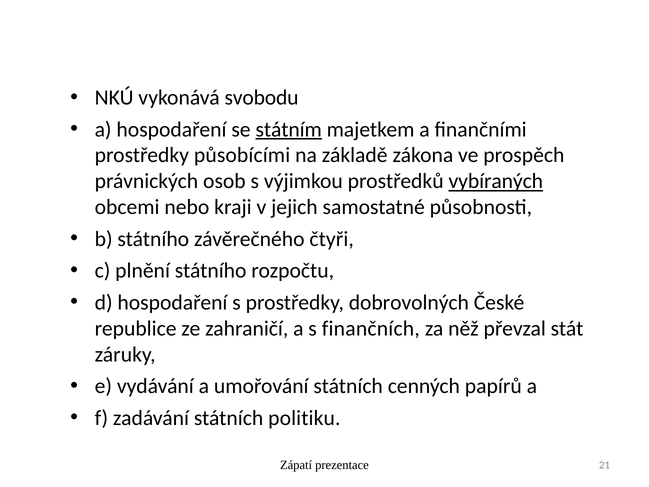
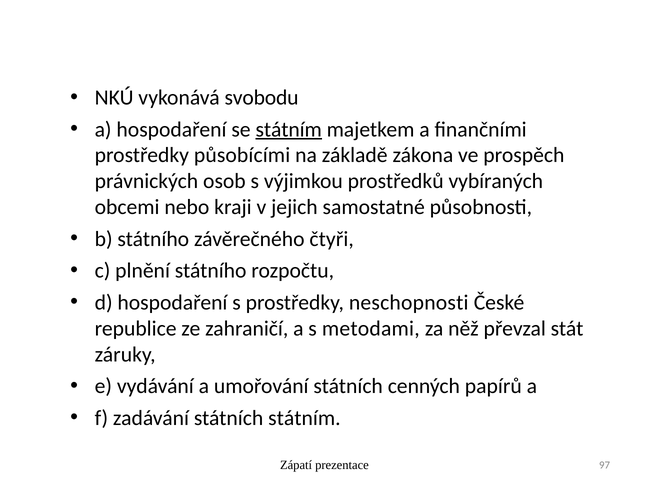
vybíraných underline: present -> none (496, 181)
dobrovolných: dobrovolných -> neschopnosti (409, 302)
finančních: finančních -> metodami (371, 328)
státních politiku: politiku -> státním (304, 418)
21: 21 -> 97 (605, 465)
